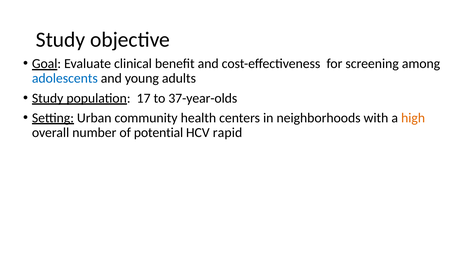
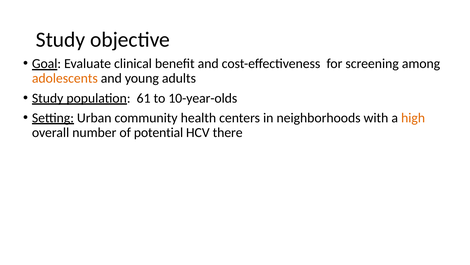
adolescents colour: blue -> orange (65, 78)
17: 17 -> 61 (144, 98)
37-year-olds: 37-year-olds -> 10-year-olds (203, 98)
rapid: rapid -> there (228, 132)
